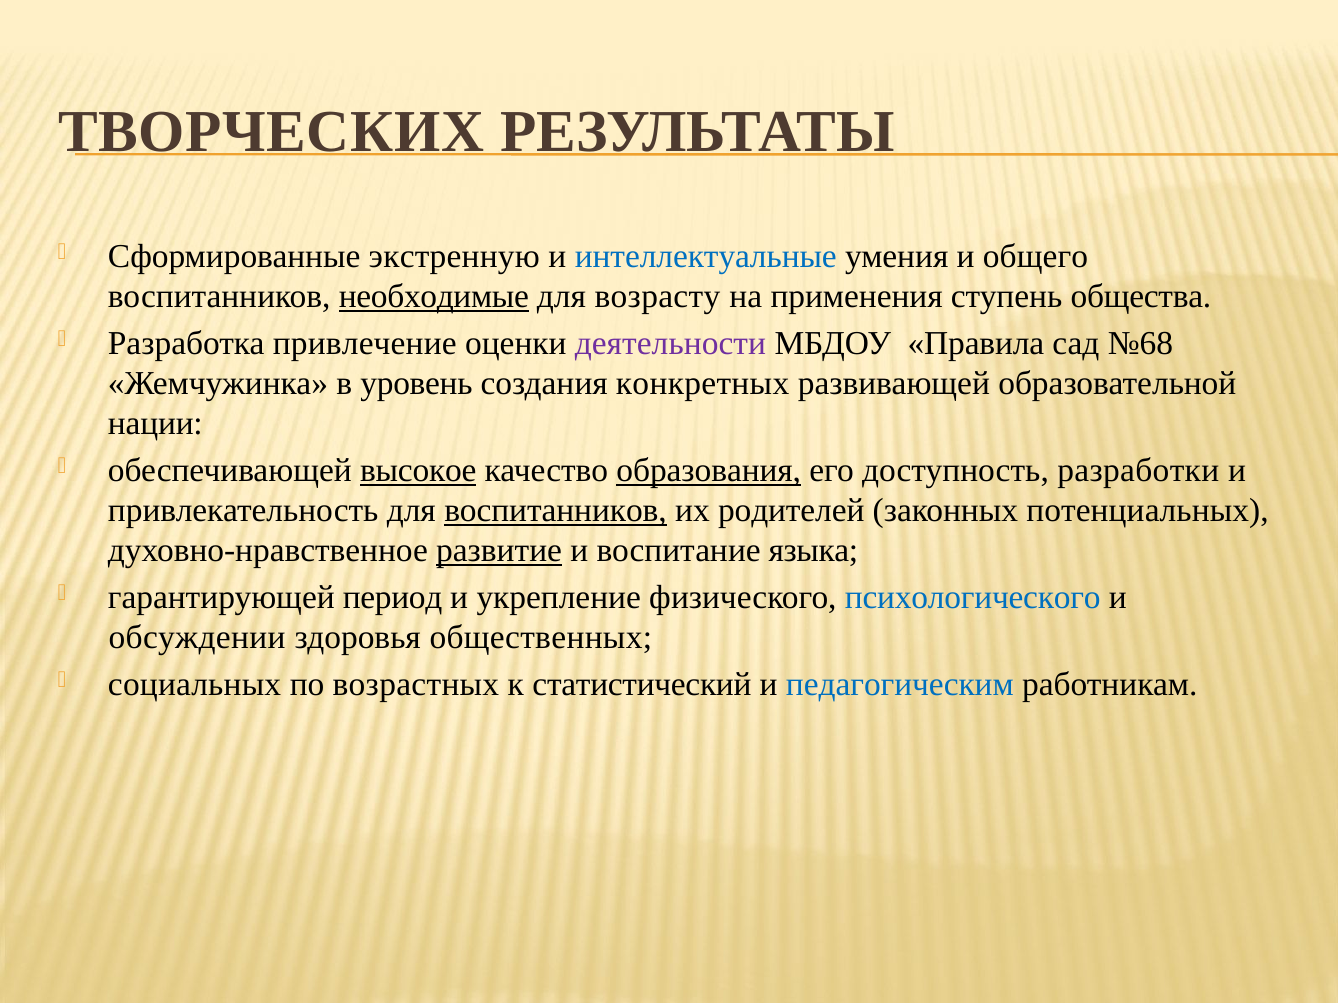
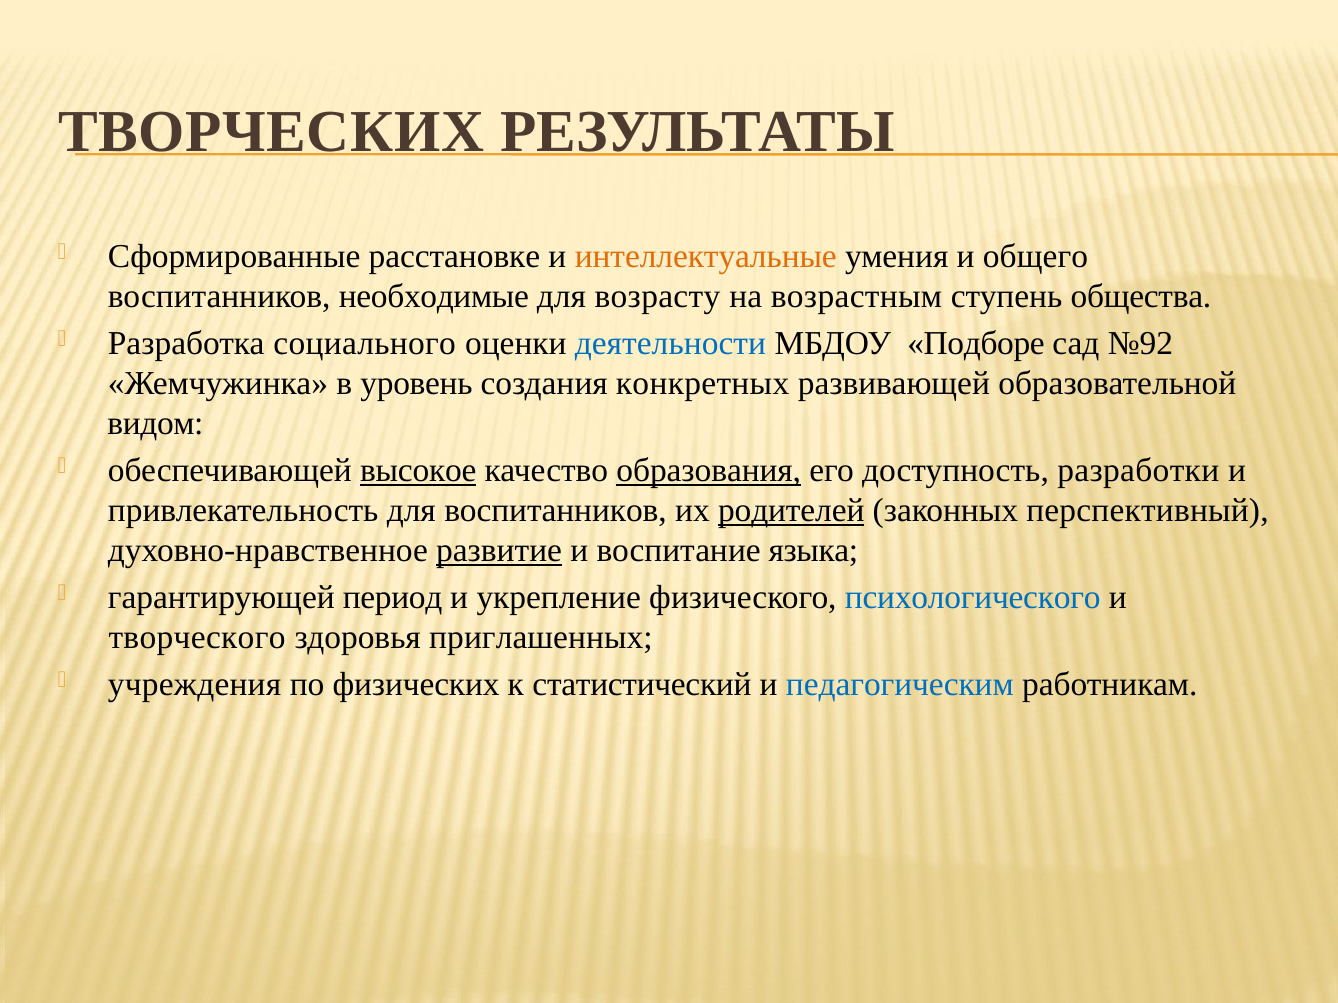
экстренную: экстренную -> расстановке (454, 256)
интеллектуальные colour: blue -> orange (706, 256)
необходимые underline: present -> none (434, 297)
применения: применения -> возрастным (856, 297)
привлечение: привлечение -> социального (365, 343)
деятельности colour: purple -> blue (670, 343)
Правила: Правила -> Подборе (976, 343)
№68: №68 -> №92 (1140, 343)
нации: нации -> видом (155, 424)
воспитанников underline: present -> none (556, 511)
родителей underline: none -> present (791, 511)
потенциальных: потенциальных -> перспективный (1147, 511)
обсуждении: обсуждении -> творческого (197, 638)
общественных: общественных -> приглашенных (541, 638)
социальных: социальных -> учреждения (195, 685)
возрастных: возрастных -> физических (416, 685)
